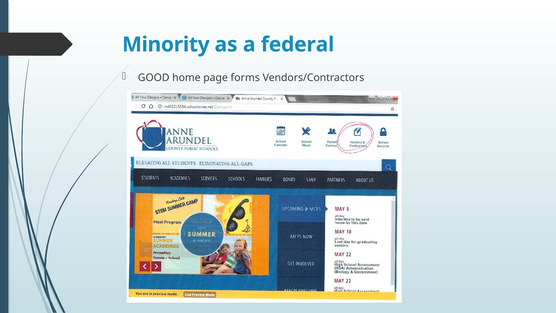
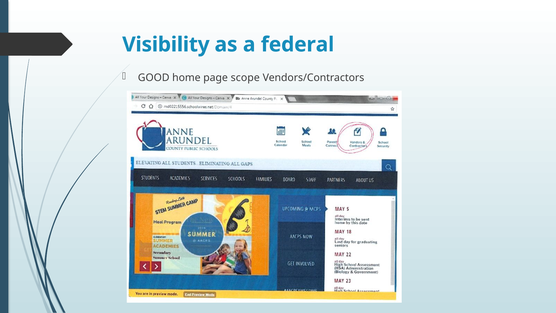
Minority: Minority -> Visibility (166, 45)
forms: forms -> scope (245, 78)
